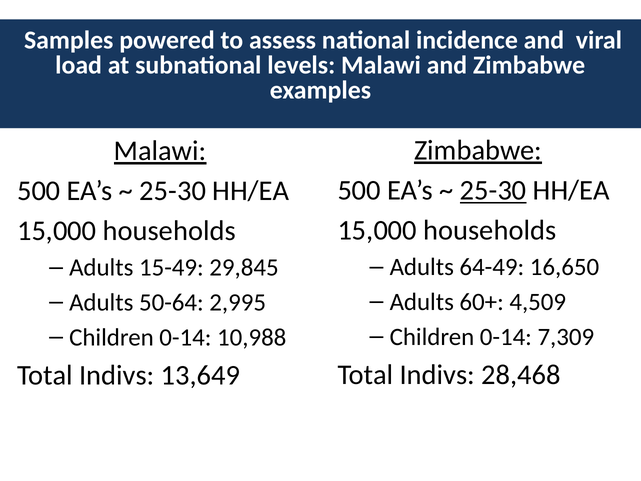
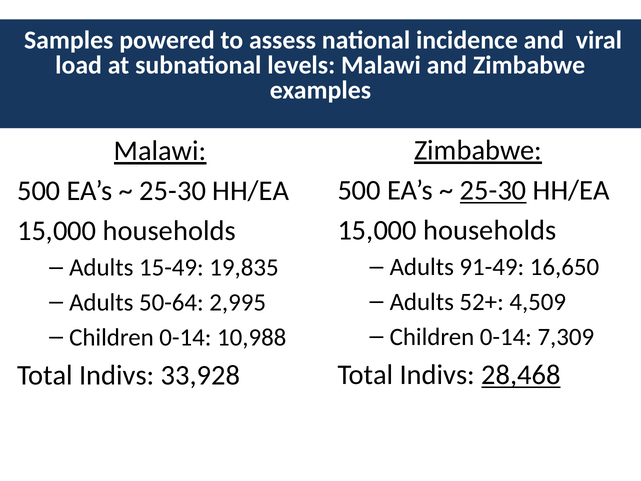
64-49: 64-49 -> 91-49 (492, 267)
29,845: 29,845 -> 19,835 (244, 268)
60+: 60+ -> 52+ (482, 302)
28,468 underline: none -> present (521, 375)
13,649: 13,649 -> 33,928 (201, 375)
